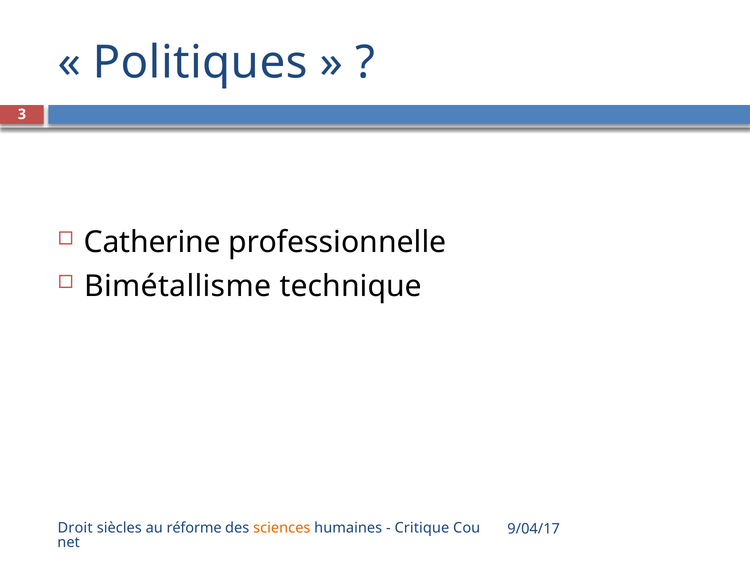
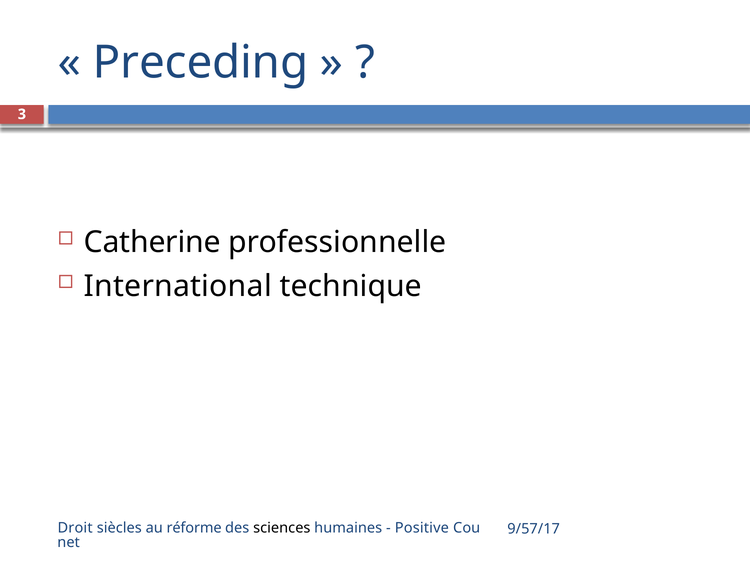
Politiques: Politiques -> Preceding (201, 63)
Bimétallisme: Bimétallisme -> International (178, 286)
sciences colour: orange -> black (282, 527)
Critique: Critique -> Positive (422, 527)
9/04/17: 9/04/17 -> 9/57/17 (534, 528)
